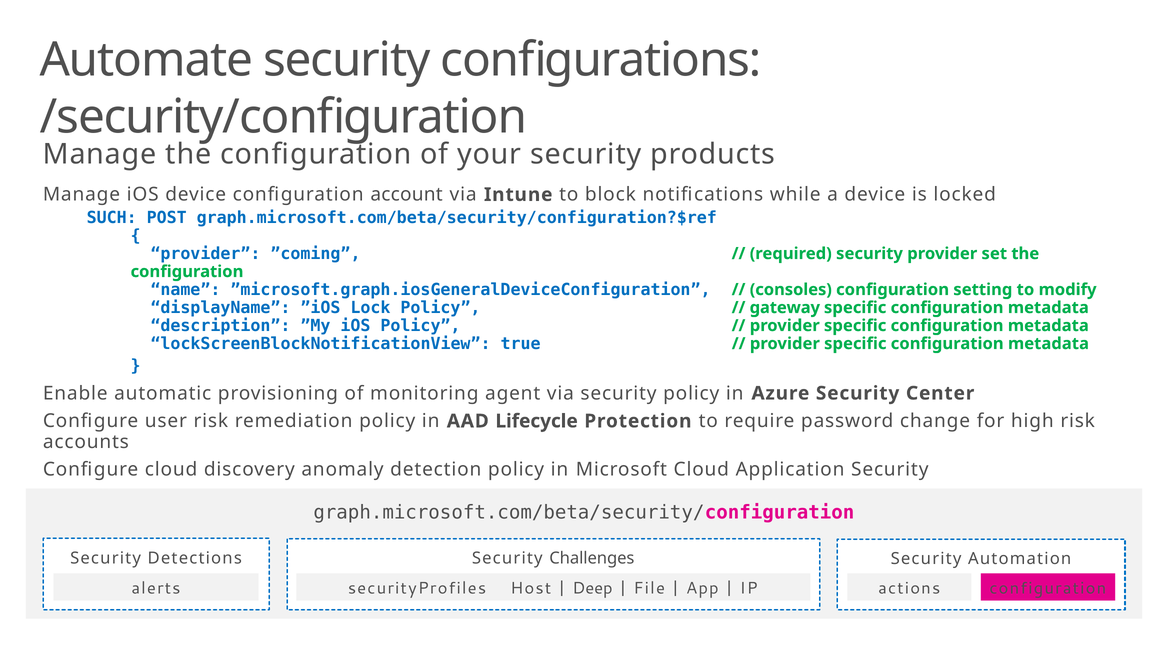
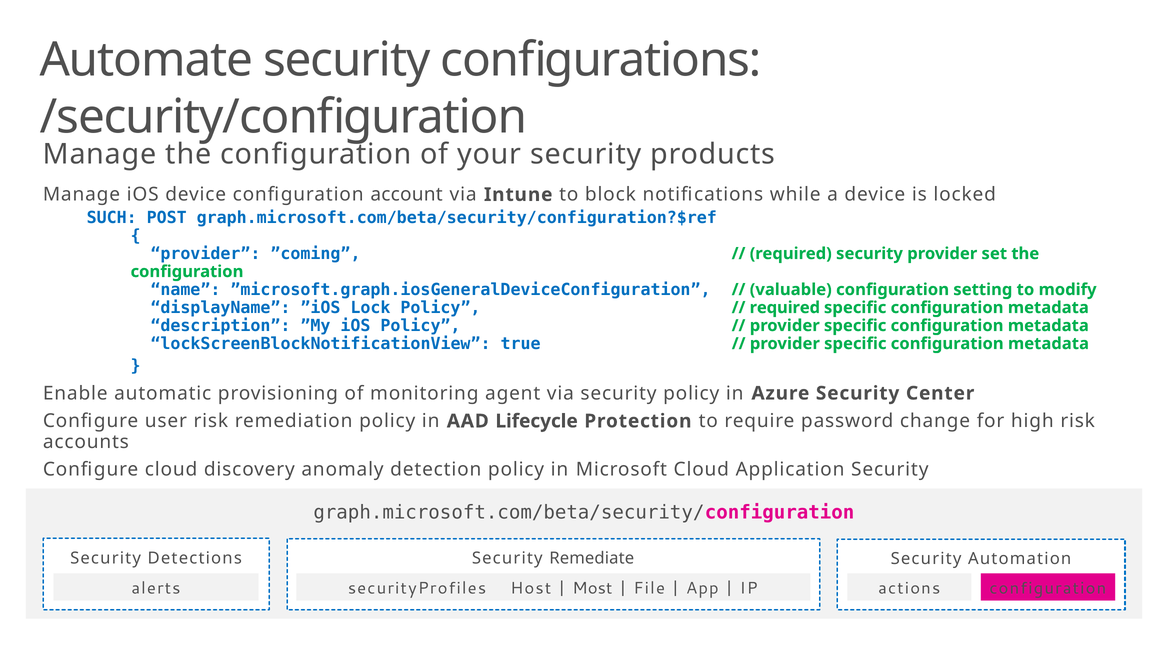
consoles: consoles -> valuable (791, 290)
gateway: gateway -> required (785, 308)
Challenges: Challenges -> Remediate (592, 558)
Deep: Deep -> Most (592, 588)
